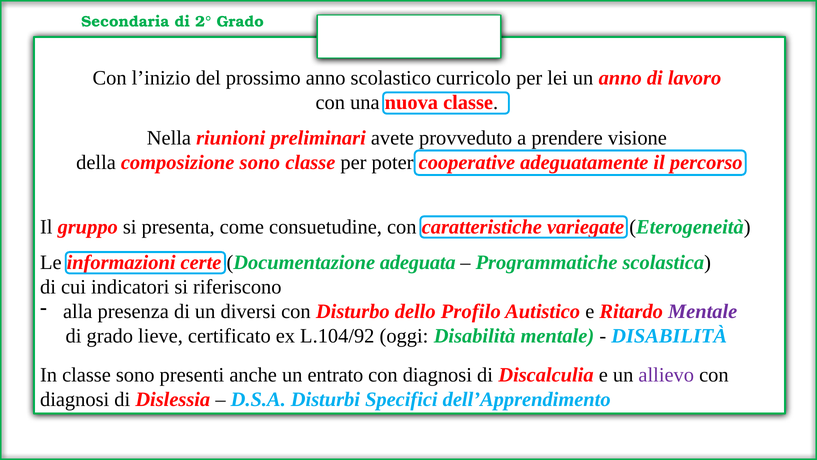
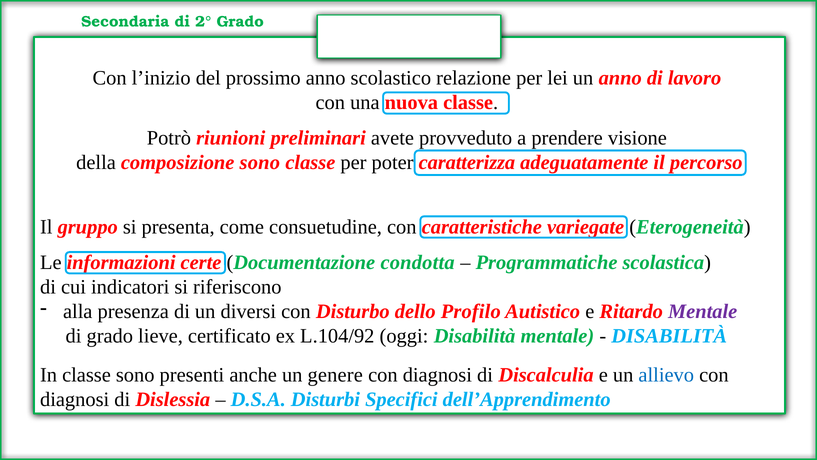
curricolo: curricolo -> relazione (474, 78)
Nella: Nella -> Potrò (169, 138)
cooperative: cooperative -> caratterizza (467, 162)
adeguata: adeguata -> condotta (418, 262)
entrato: entrato -> genere (335, 375)
allievo colour: purple -> blue (666, 375)
